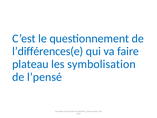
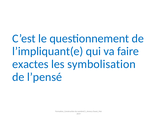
l’différences(e: l’différences(e -> l’impliquant(e (48, 51)
plateau: plateau -> exactes (30, 64)
